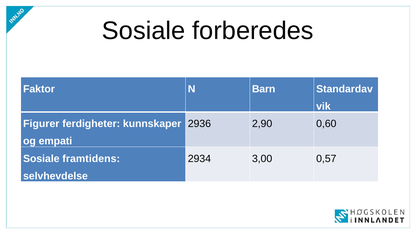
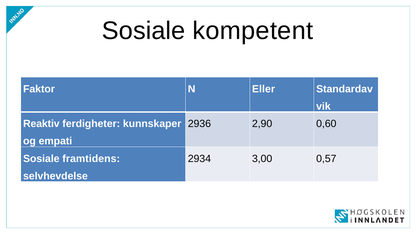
forberedes: forberedes -> kompetent (253, 31)
Barn: Barn -> Eller (264, 89)
Figurer: Figurer -> Reaktiv (41, 124)
